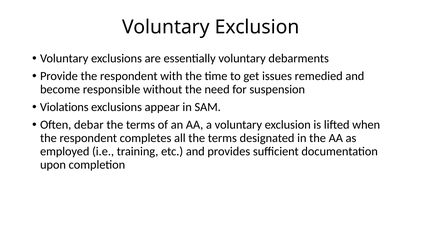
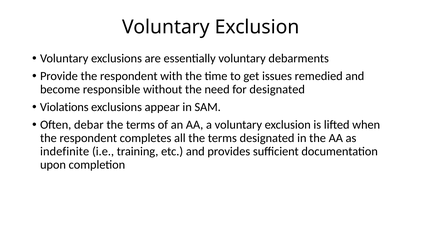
for suspension: suspension -> designated (277, 89)
employed: employed -> indefinite (65, 151)
